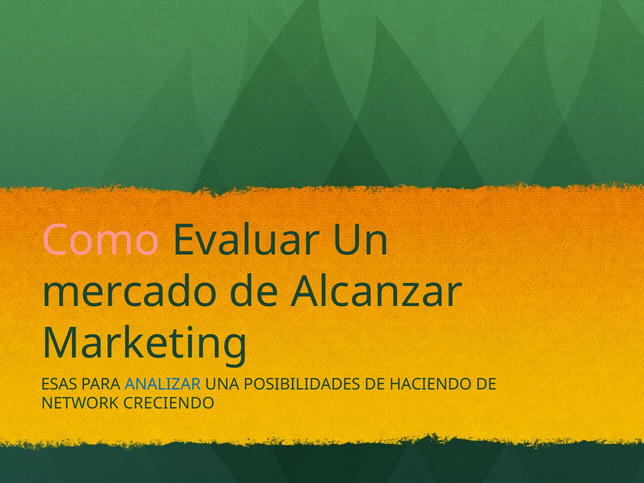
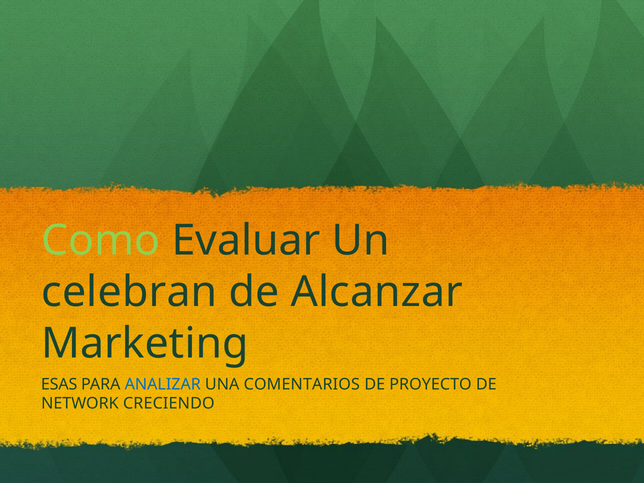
Como colour: pink -> light green (101, 240)
mercado: mercado -> celebran (129, 292)
POSIBILIDADES: POSIBILIDADES -> COMENTARIOS (302, 384)
HACIENDO: HACIENDO -> PROYECTO (430, 384)
